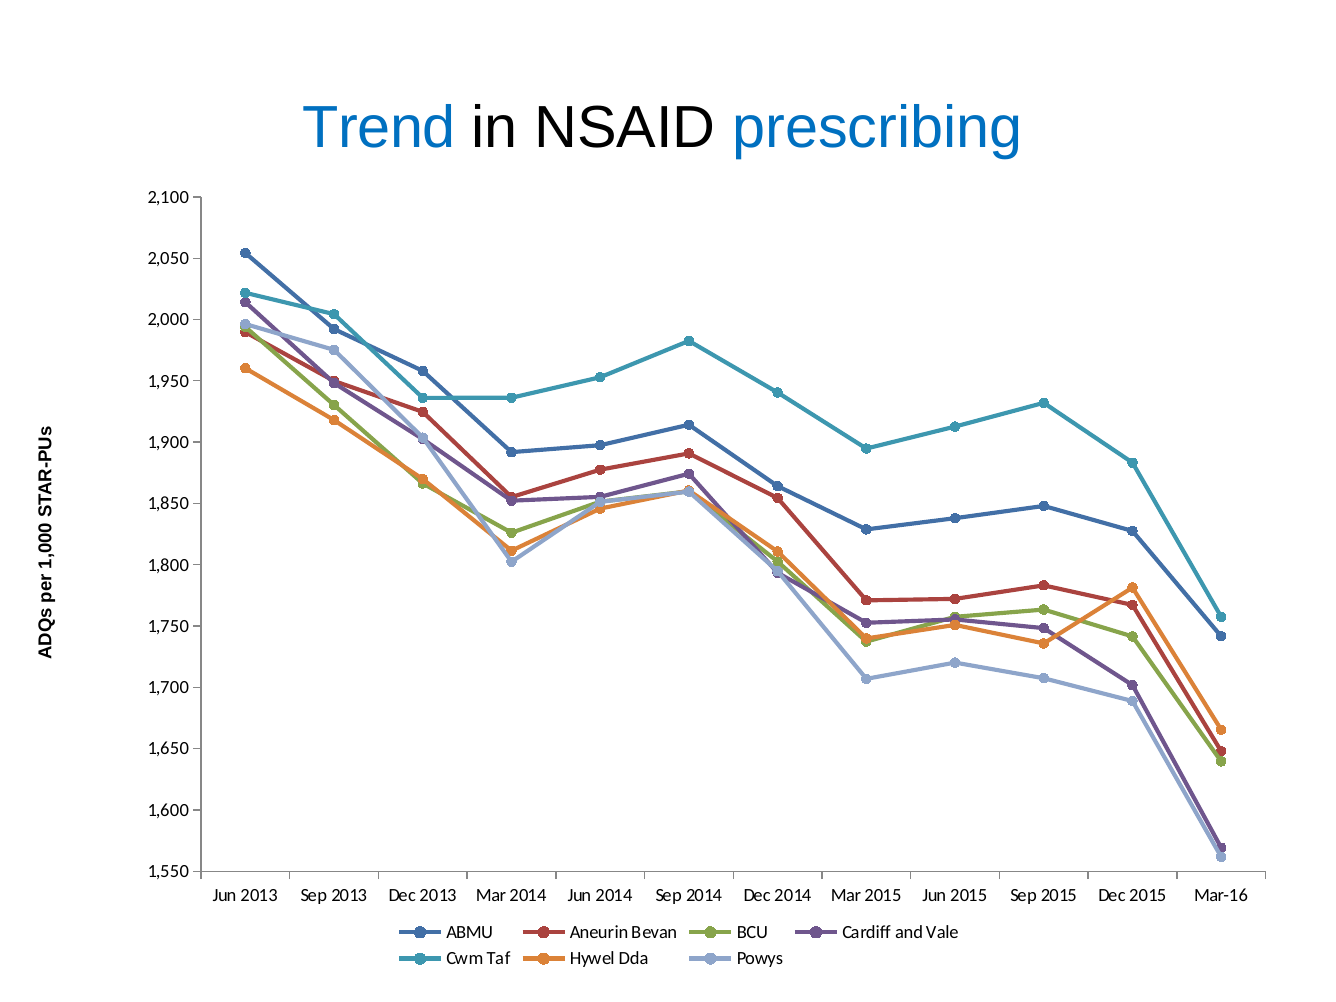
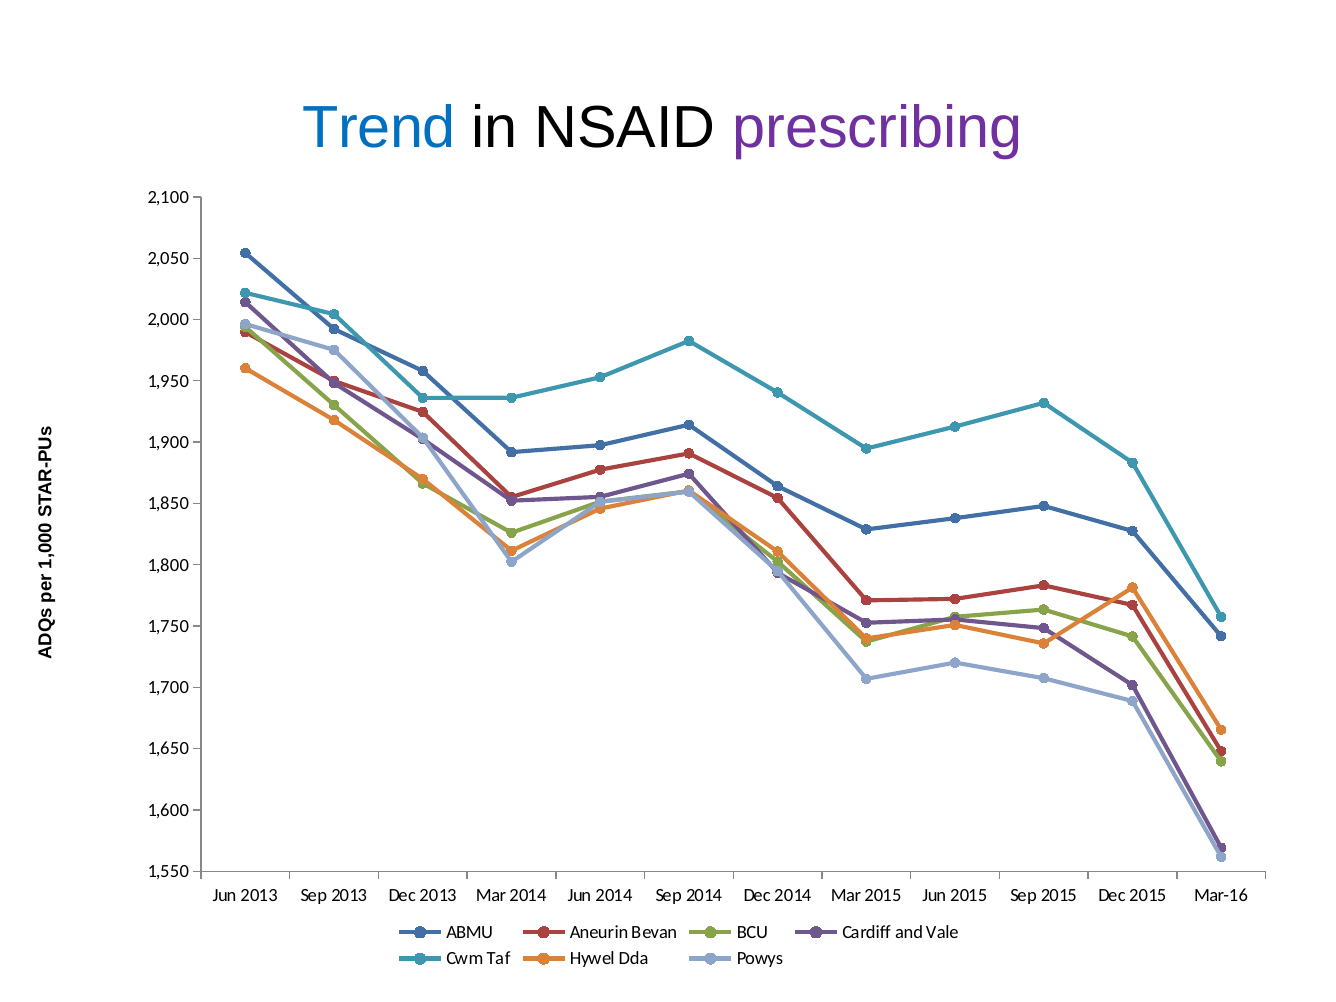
prescribing colour: blue -> purple (878, 128)
